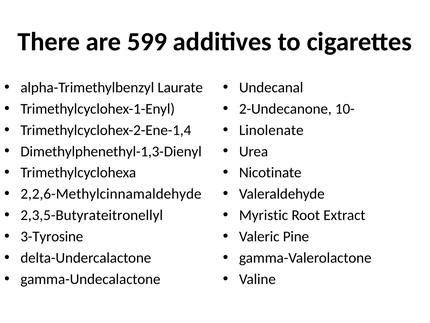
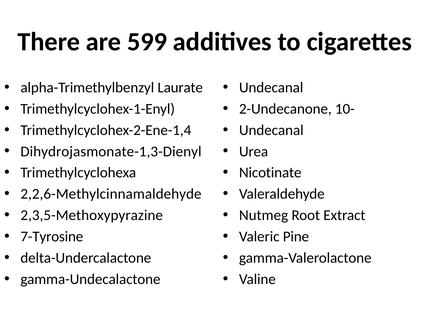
Linolenate: Linolenate -> Undecanal (271, 130)
Dimethylphenethyl-1,3-Dienyl: Dimethylphenethyl-1,3-Dienyl -> Dihydrojasmonate-1,3-Dienyl (111, 151)
2,3,5-Butyrateitronellyl: 2,3,5-Butyrateitronellyl -> 2,3,5-Methoxypyrazine (92, 215)
Myristic: Myristic -> Nutmeg (264, 215)
3-Tyrosine: 3-Tyrosine -> 7-Tyrosine (52, 236)
